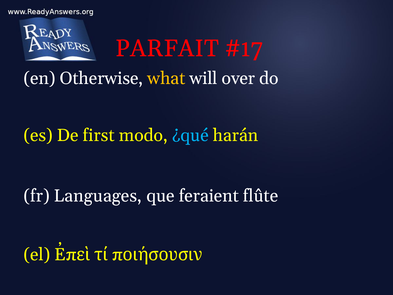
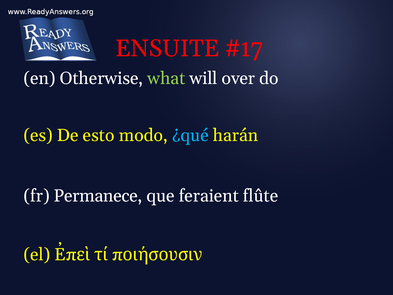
PARFAIT: PARFAIT -> ENSUITE (167, 49)
what colour: yellow -> light green (166, 78)
first: first -> esto (99, 135)
Languages: Languages -> Permanece (98, 196)
